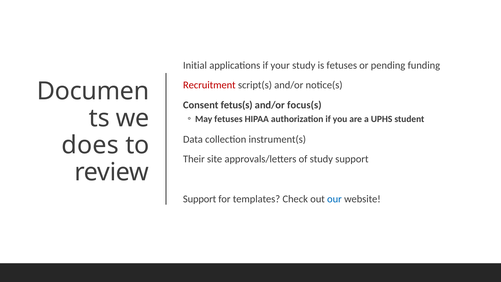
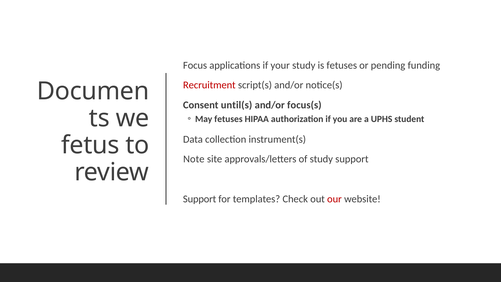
Initial: Initial -> Focus (195, 65)
fetus(s: fetus(s -> until(s (237, 105)
does: does -> fetus (90, 145)
Their: Their -> Note (194, 159)
our colour: blue -> red (334, 199)
